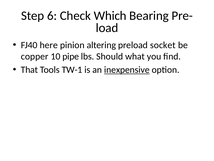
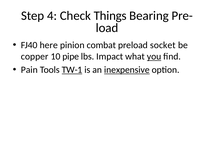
6: 6 -> 4 (52, 16)
Which: Which -> Things (110, 16)
altering: altering -> combat (101, 45)
Should: Should -> Impact (110, 56)
you underline: none -> present (154, 56)
That: That -> Pain (29, 70)
TW-1 underline: none -> present (72, 70)
